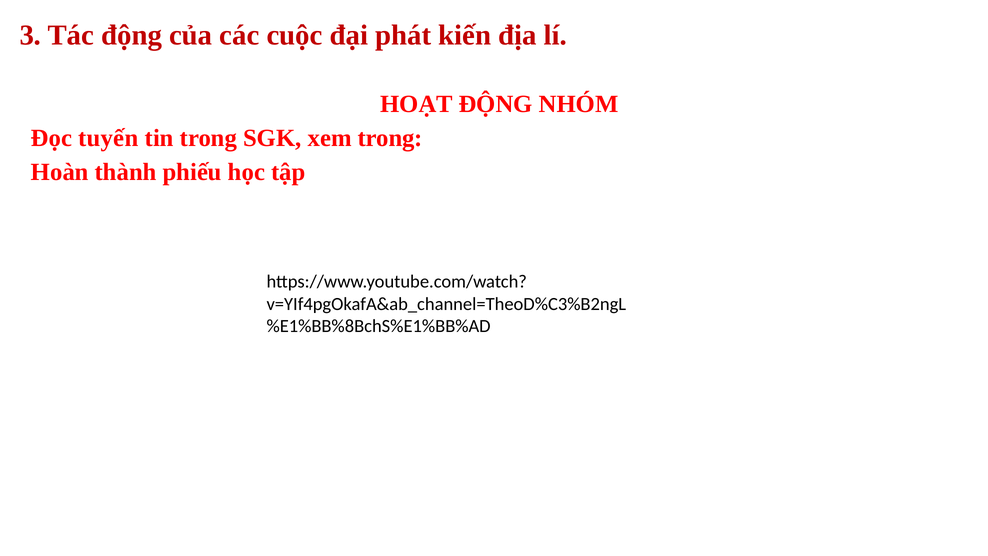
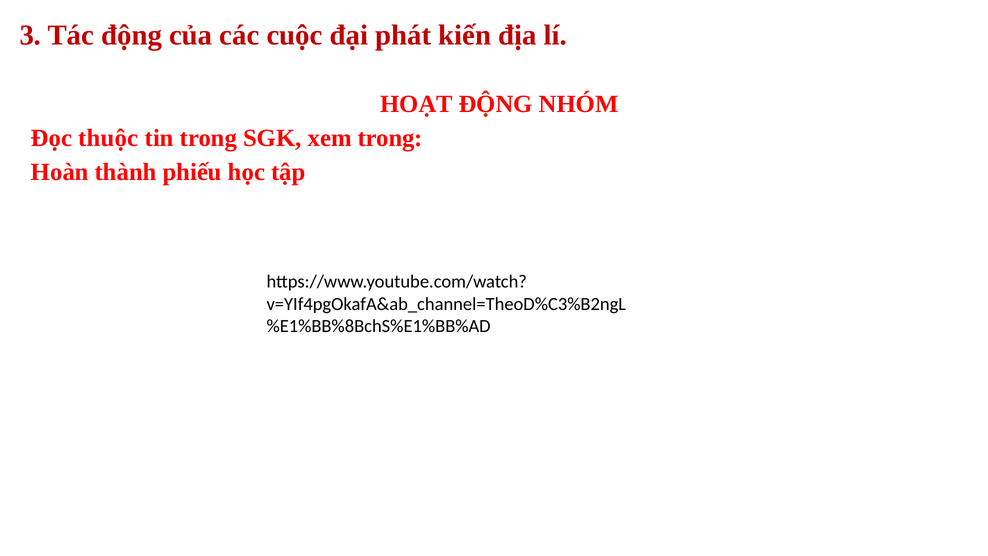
tuyến: tuyến -> thuộc (108, 138)
